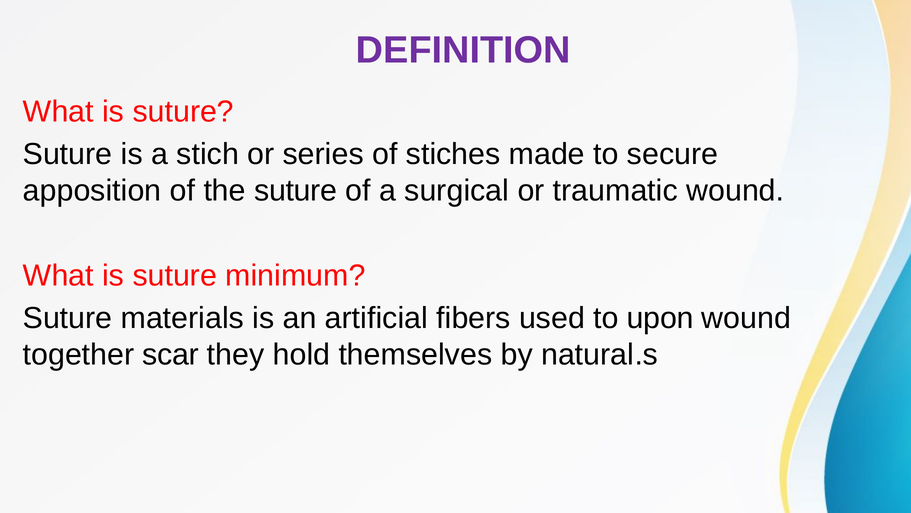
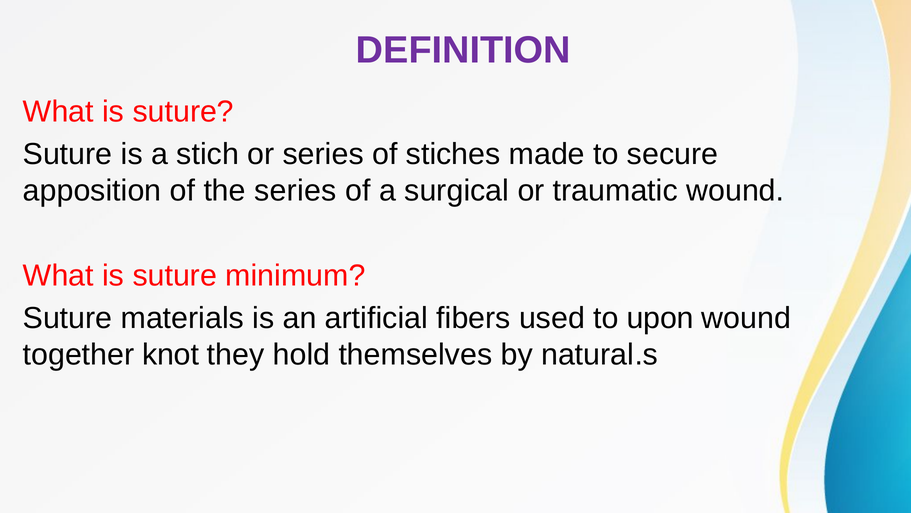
the suture: suture -> series (295, 190)
scar: scar -> knot (171, 354)
